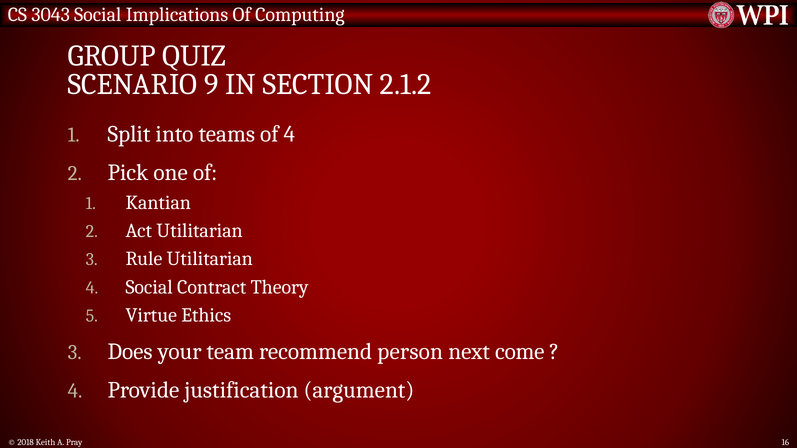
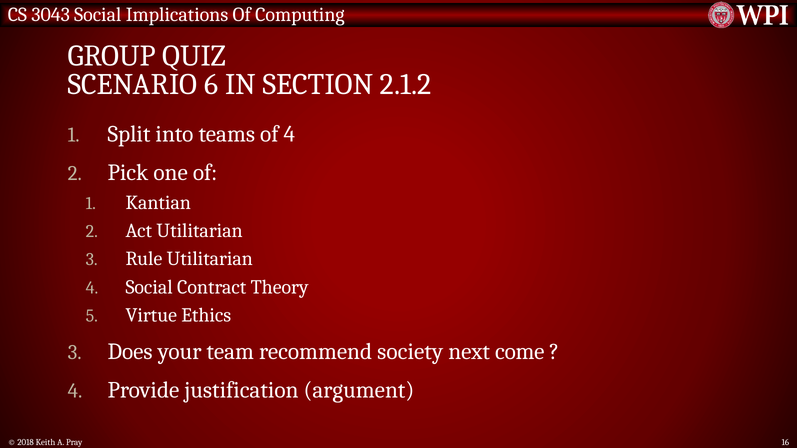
9: 9 -> 6 (211, 84)
person: person -> society (410, 352)
